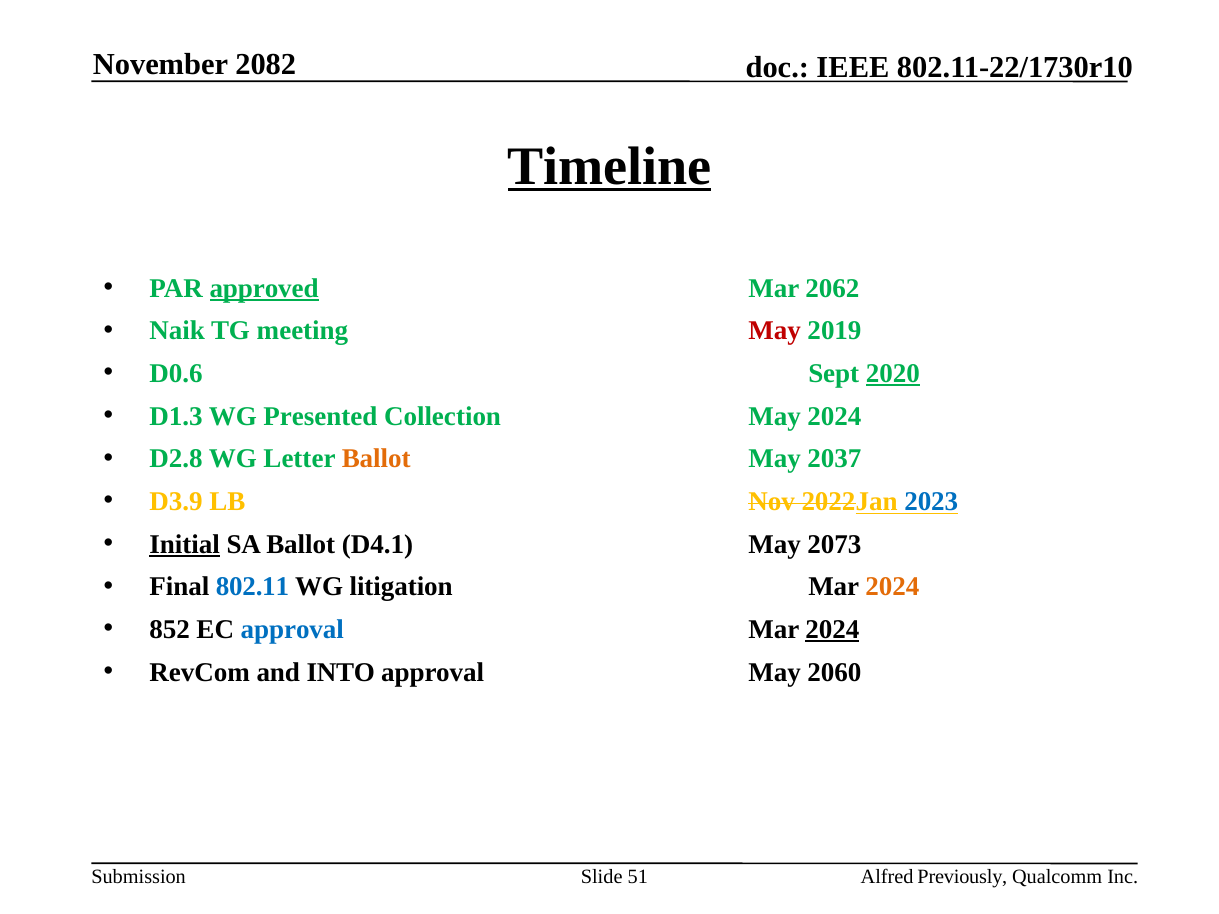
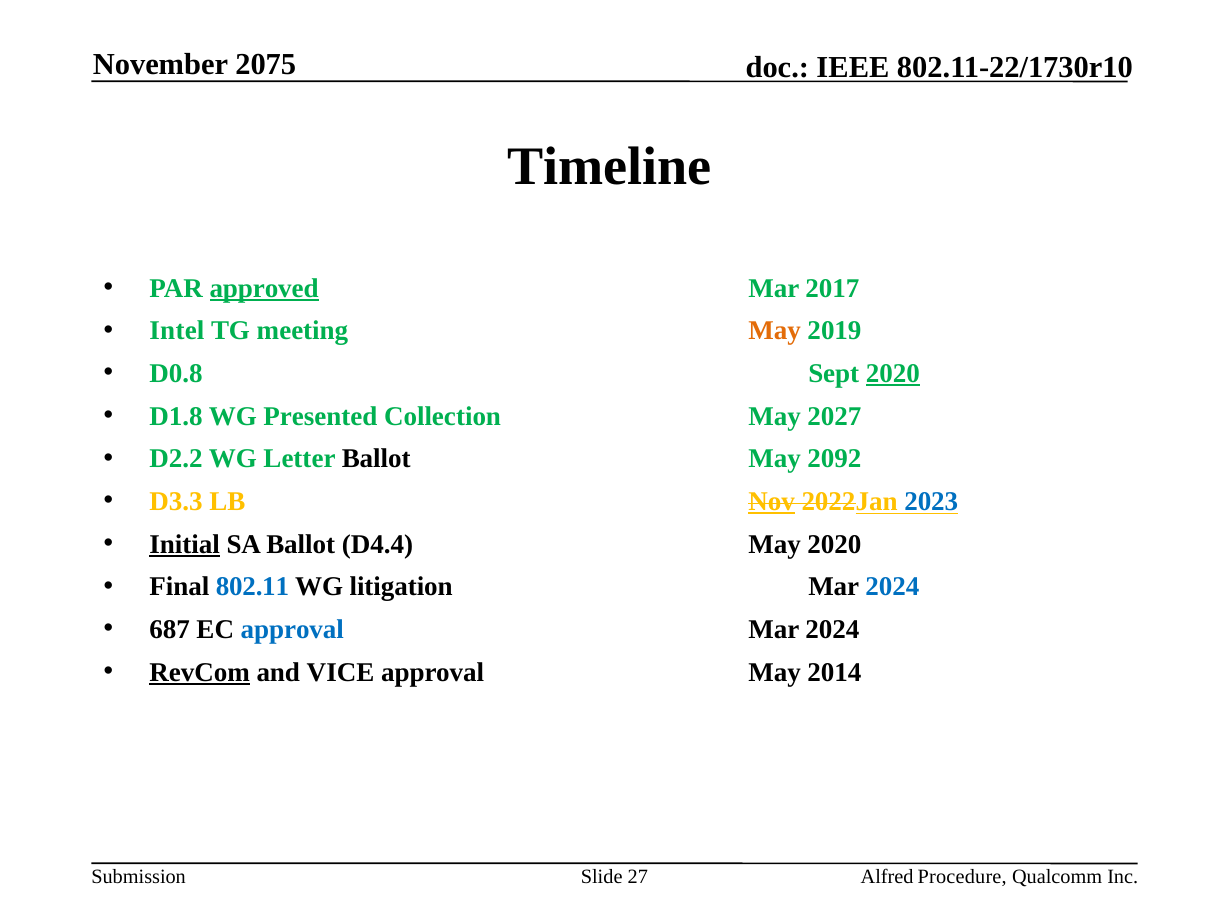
2082: 2082 -> 2075 (266, 65)
Timeline underline: present -> none (609, 166)
2062: 2062 -> 2017 (832, 288)
Naik: Naik -> Intel (177, 331)
May colour: red -> orange (775, 331)
D0.6: D0.6 -> D0.8 (176, 374)
D1.3: D1.3 -> D1.8 (176, 416)
May 2024: 2024 -> 2027 (834, 416)
D2.8: D2.8 -> D2.2 (176, 459)
Ballot colour: orange -> black (376, 459)
2037: 2037 -> 2092 (834, 459)
D3.9: D3.9 -> D3.3 (176, 502)
Nov underline: none -> present (772, 502)
D4.1: D4.1 -> D4.4 (377, 544)
May 2073: 2073 -> 2020 (834, 544)
2024 colour: orange -> blue (892, 587)
852: 852 -> 687 (170, 630)
2024 underline: present -> none (832, 630)
RevCom underline: none -> present (200, 672)
INTO: INTO -> VICE (341, 672)
2060: 2060 -> 2014 (834, 672)
51: 51 -> 27 (638, 877)
Previously: Previously -> Procedure (962, 877)
